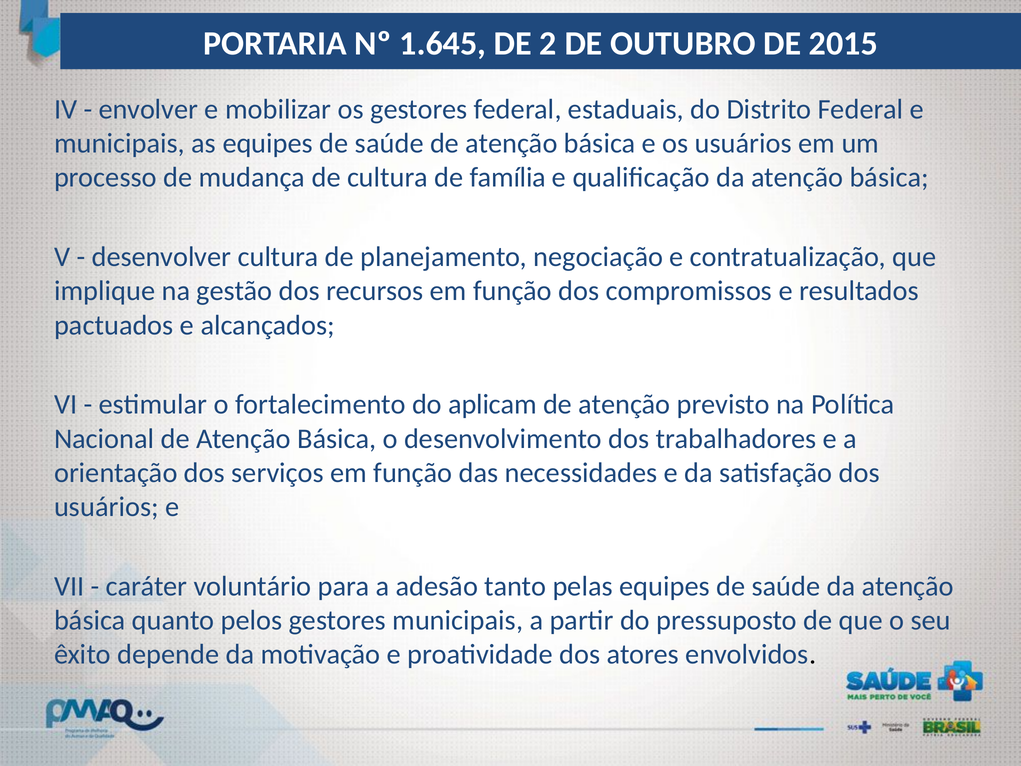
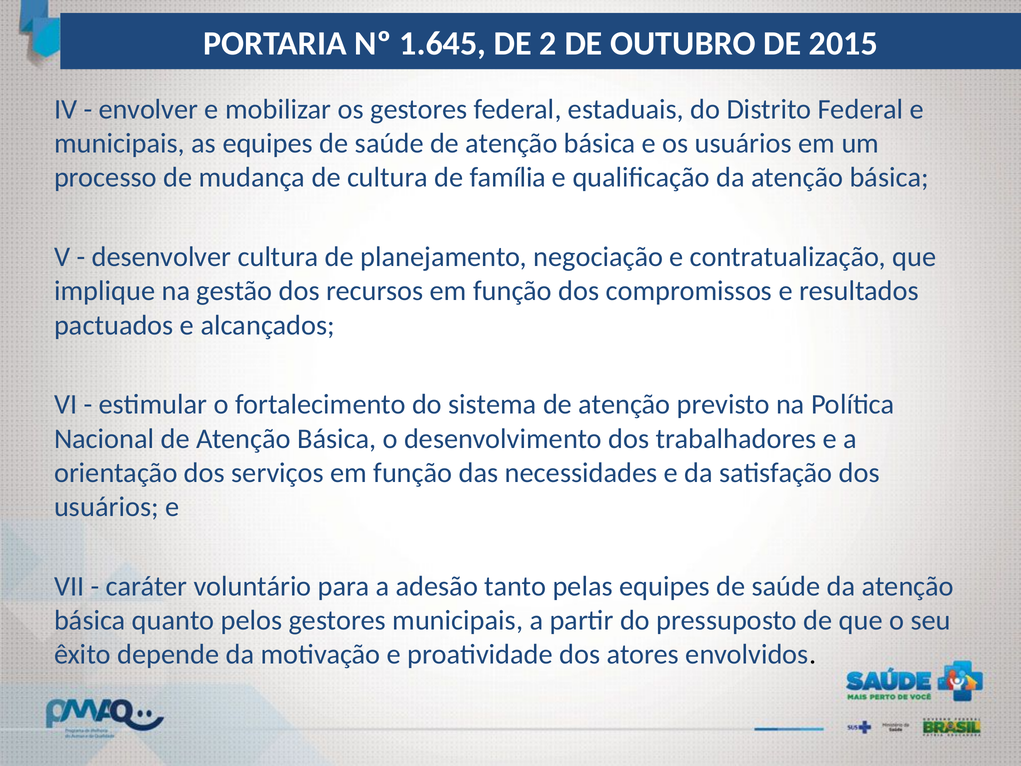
aplicam: aplicam -> sistema (492, 404)
